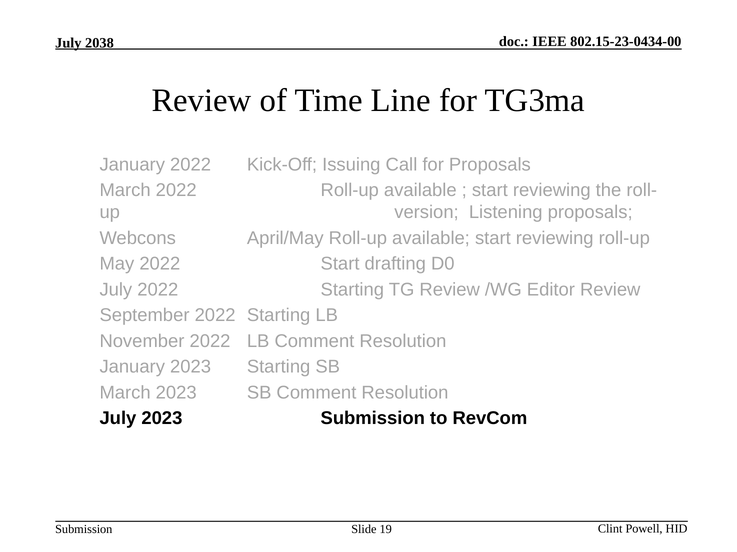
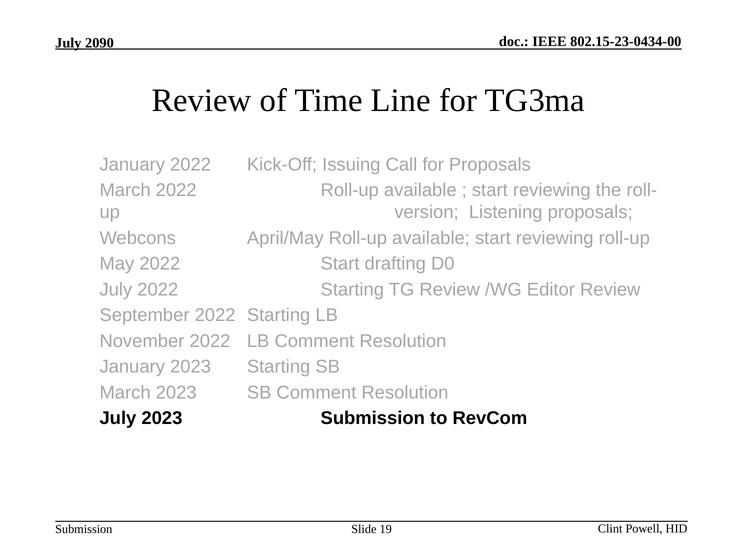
2038: 2038 -> 2090 (99, 43)
